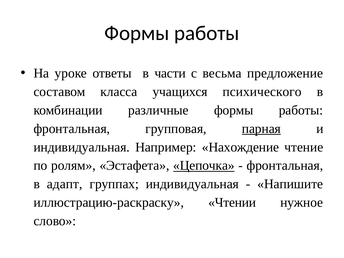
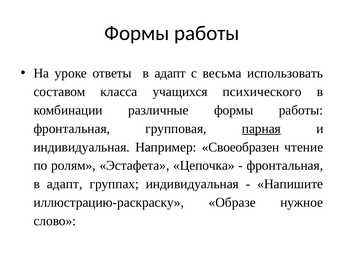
части: части -> адапт (170, 73)
предложение: предложение -> использовать (285, 73)
Нахождение: Нахождение -> Своеобразен (241, 147)
Цепочка underline: present -> none (204, 166)
Чтении: Чтении -> Образе (232, 202)
